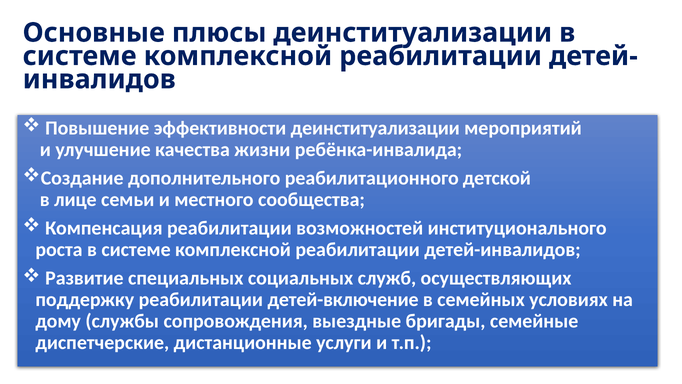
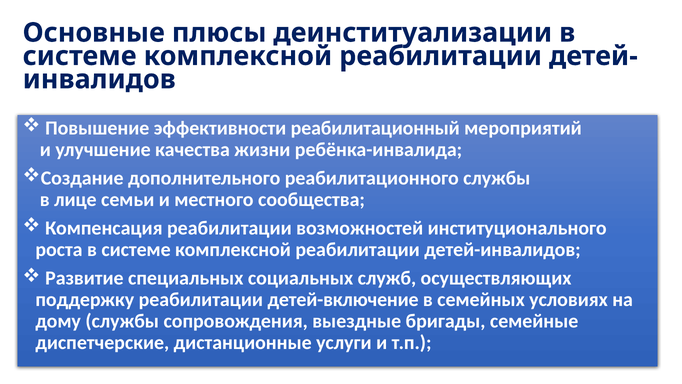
эффективности деинституализации: деинституализации -> реабилитационный (375, 128)
реабилитационного детской: детской -> службы (497, 178)
